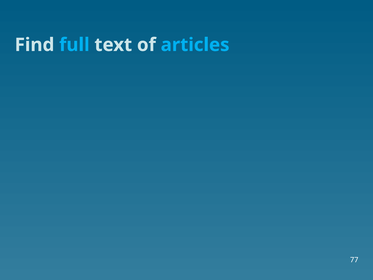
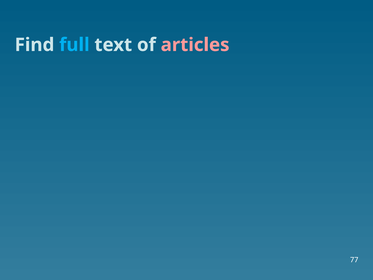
articles colour: light blue -> pink (195, 45)
